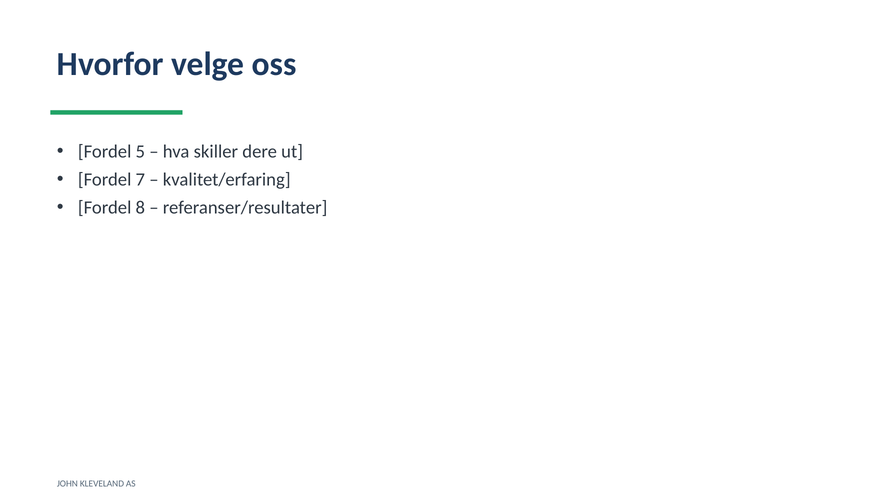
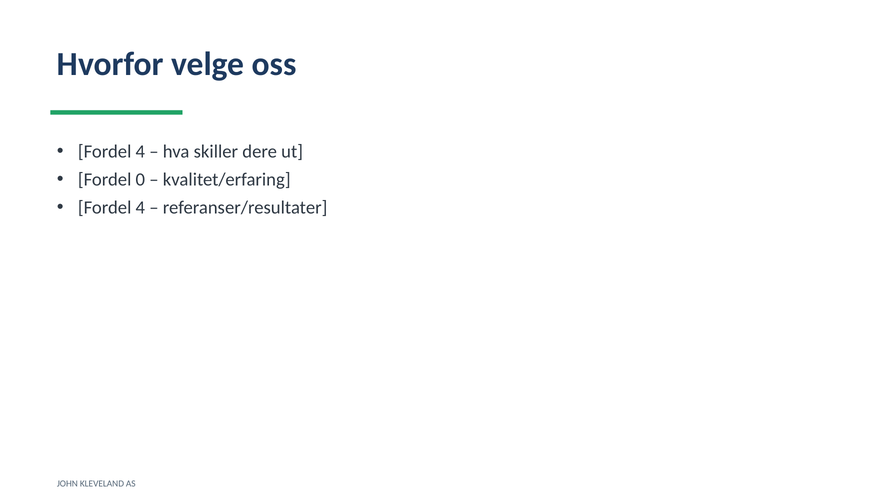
5: 5 -> 4 (140, 152)
7: 7 -> 0 (140, 180)
8: 8 -> 4 (140, 208)
